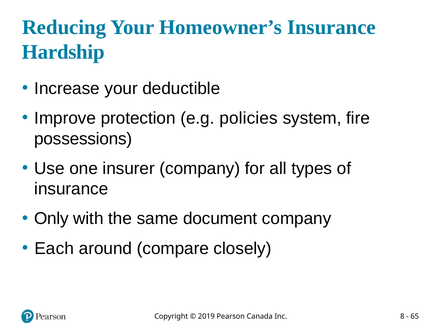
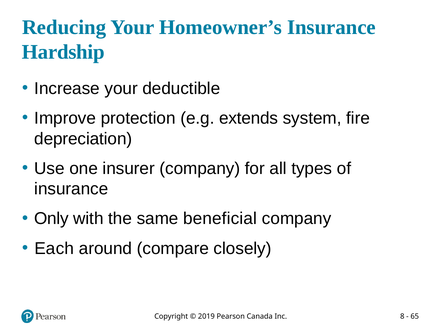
policies: policies -> extends (249, 118)
possessions: possessions -> depreciation (83, 139)
document: document -> beneficial (220, 219)
